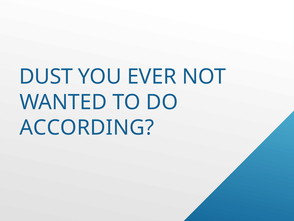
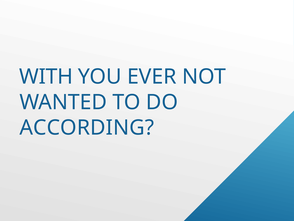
DUST: DUST -> WITH (46, 76)
